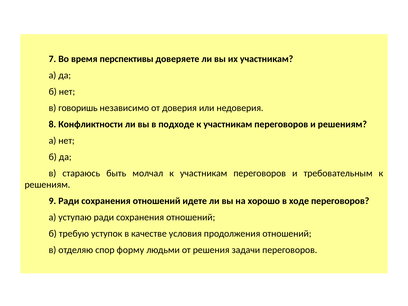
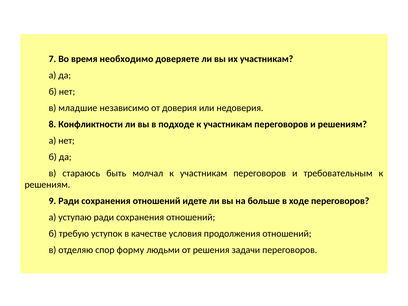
перспективы: перспективы -> необходимо (127, 59)
говоришь: говоришь -> младшие (78, 108)
хорошо: хорошо -> больше (264, 201)
